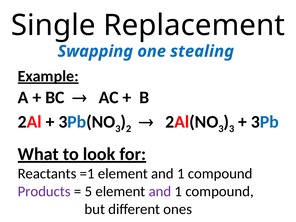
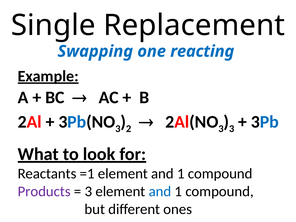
stealing: stealing -> reacting (202, 51)
5: 5 -> 3 (88, 191)
and colour: purple -> blue (160, 191)
